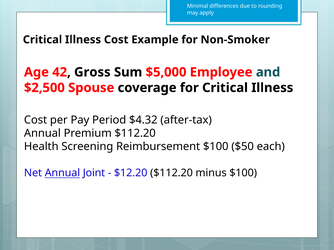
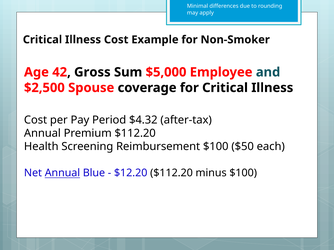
Joint: Joint -> Blue (94, 173)
